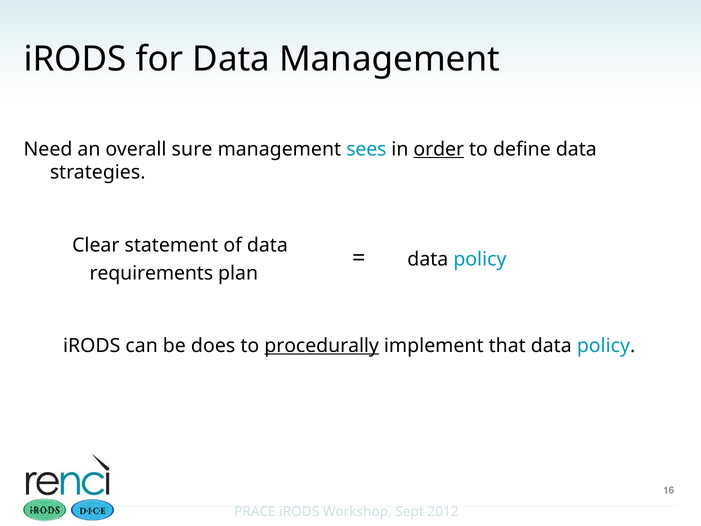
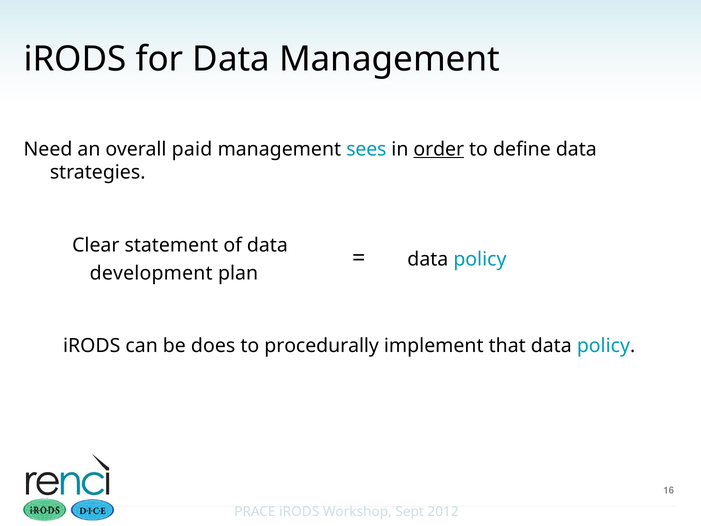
sure: sure -> paid (192, 149)
requirements: requirements -> development (151, 273)
procedurally underline: present -> none (322, 345)
